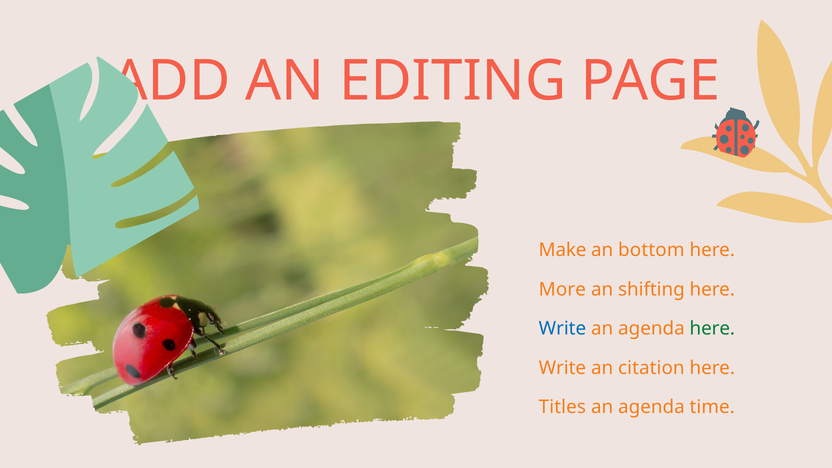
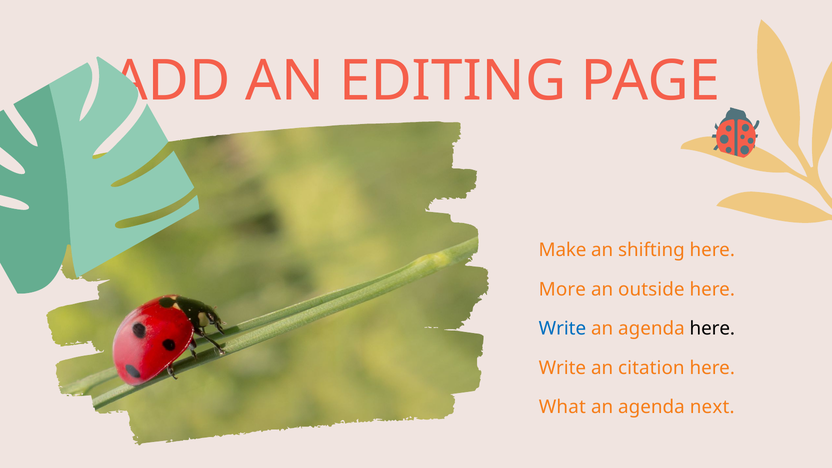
bottom: bottom -> shifting (651, 250)
shifting: shifting -> outside (651, 289)
here colour: green -> black (712, 329)
Titles: Titles -> What (562, 407)
time: time -> next (712, 407)
